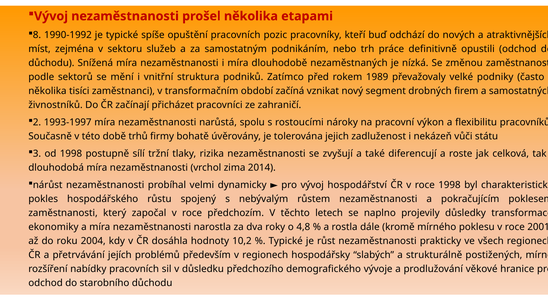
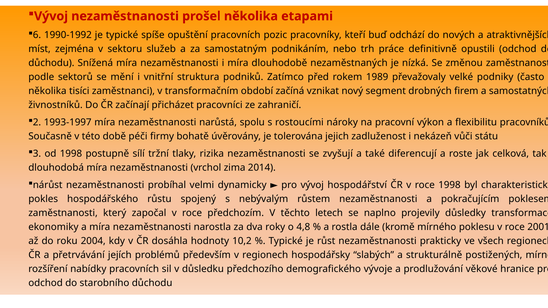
8: 8 -> 6 (37, 35)
trhů: trhů -> péči (138, 136)
